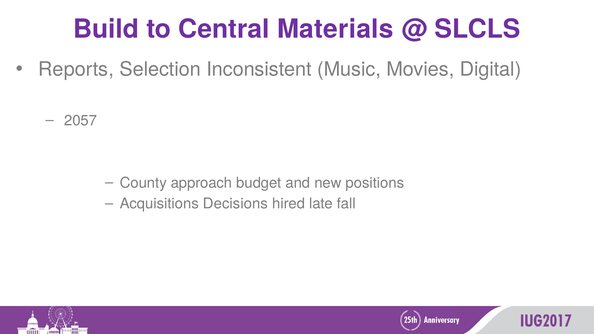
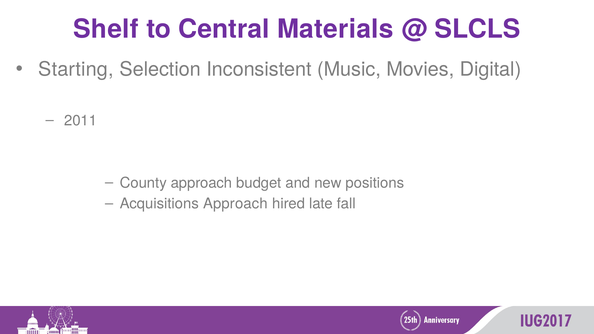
Build: Build -> Shelf (106, 29)
Reports: Reports -> Starting (76, 69)
2057: 2057 -> 2011 (81, 121)
Acquisitions Decisions: Decisions -> Approach (235, 204)
